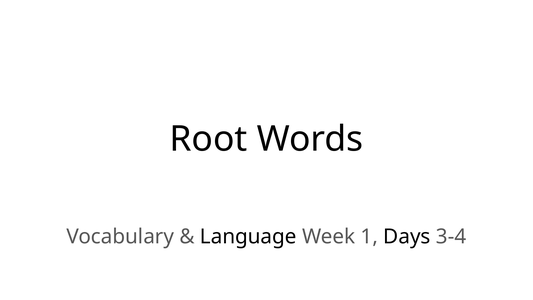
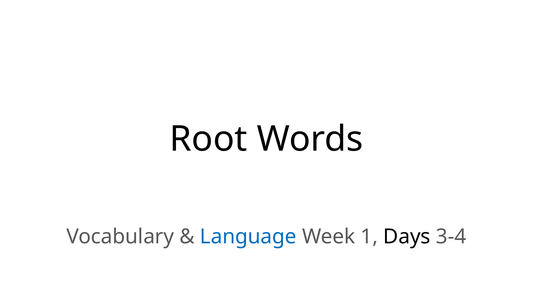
Language colour: black -> blue (248, 237)
